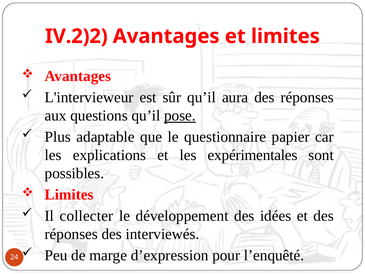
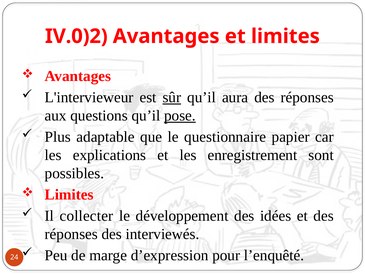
IV.2)2: IV.2)2 -> IV.0)2 (76, 36)
sûr underline: none -> present (172, 97)
expérimentales: expérimentales -> enregistrement (252, 155)
